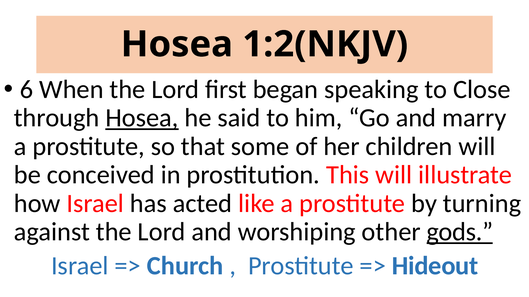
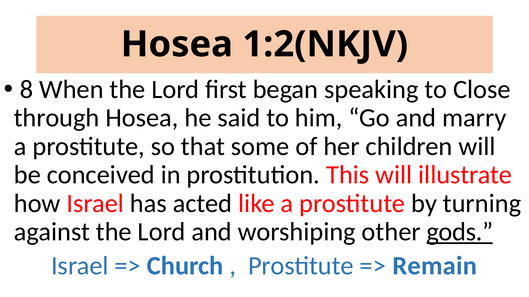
6: 6 -> 8 (27, 89)
Hosea underline: present -> none (142, 118)
Hideout: Hideout -> Remain (435, 266)
